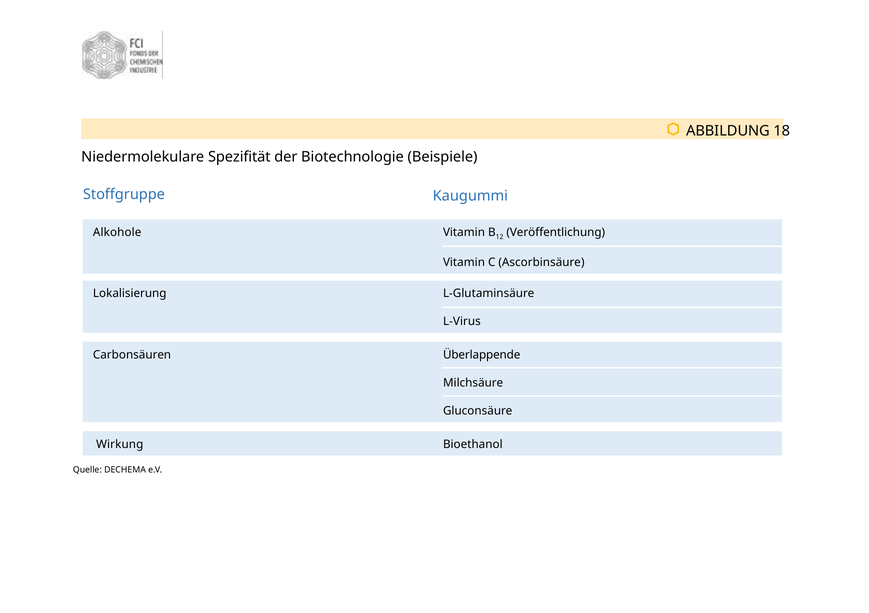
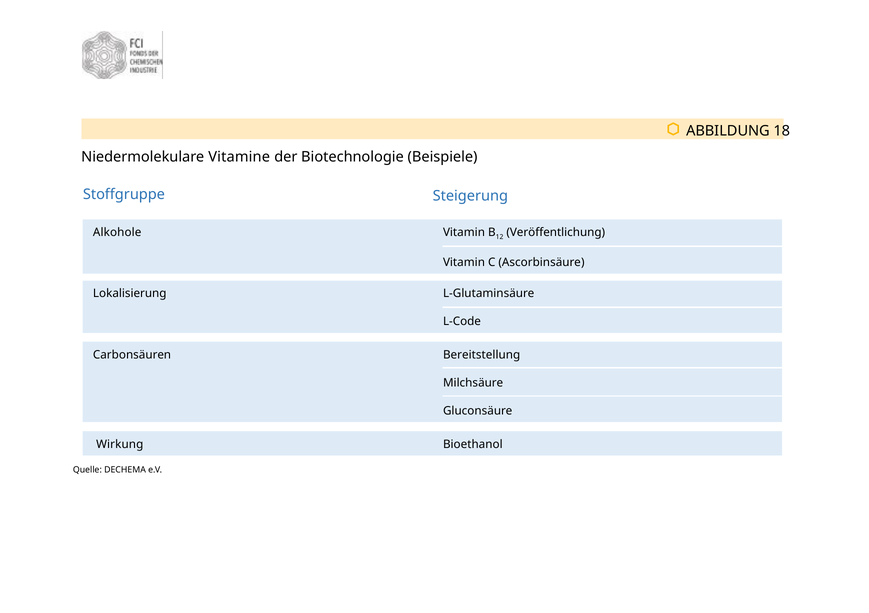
Spezifität: Spezifität -> Vitamine (239, 157)
Kaugummi: Kaugummi -> Steigerung (470, 196)
L-Virus: L-Virus -> L-Code (462, 321)
Überlappende: Überlappende -> Bereitstellung (482, 354)
